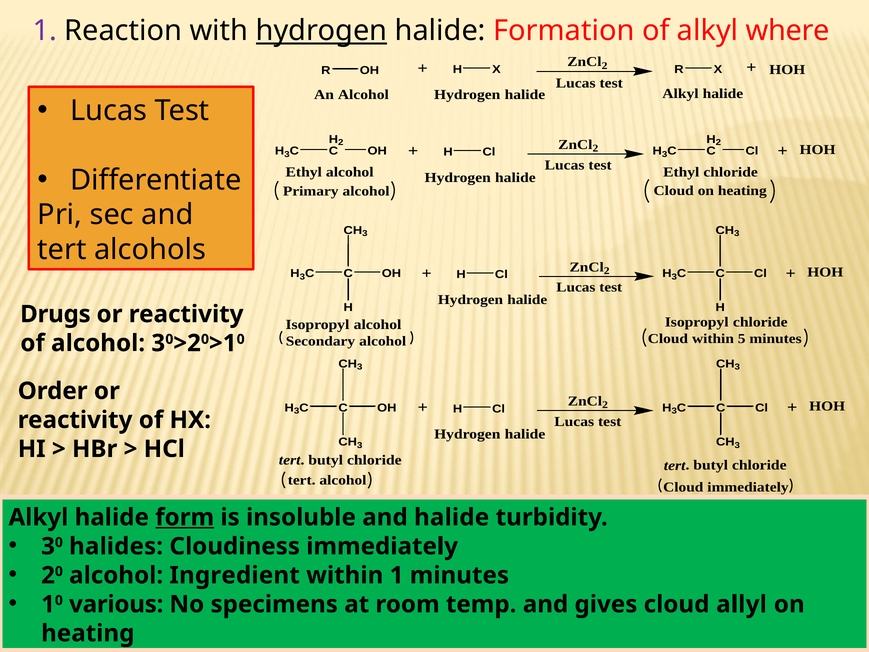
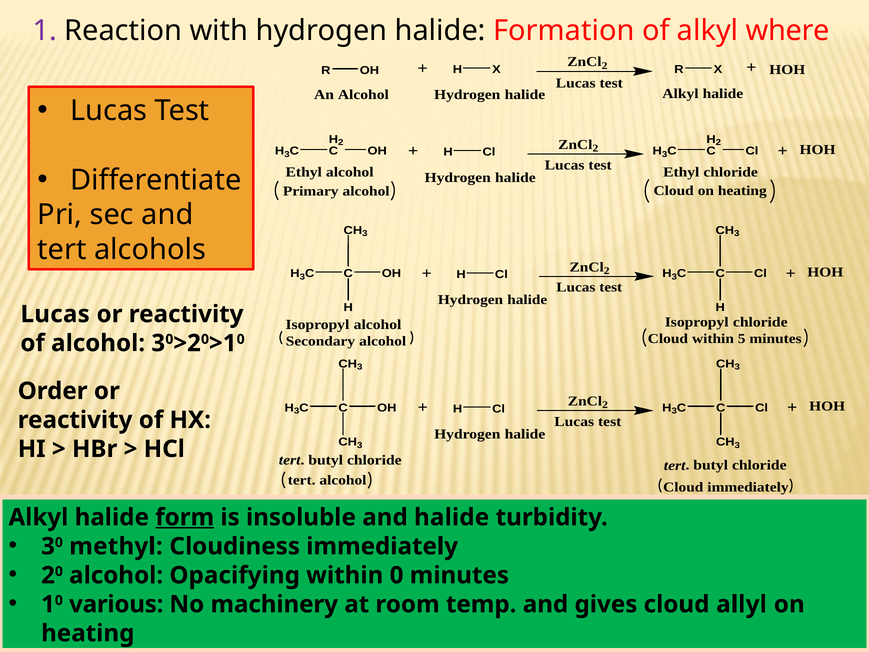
hydrogen underline: present -> none (322, 31)
Drugs: Drugs -> Lucas (55, 314)
halides: halides -> methyl (116, 546)
Ingredient: Ingredient -> Opacifying (235, 575)
within 1: 1 -> 0 (397, 575)
specimens: specimens -> machinery (274, 604)
